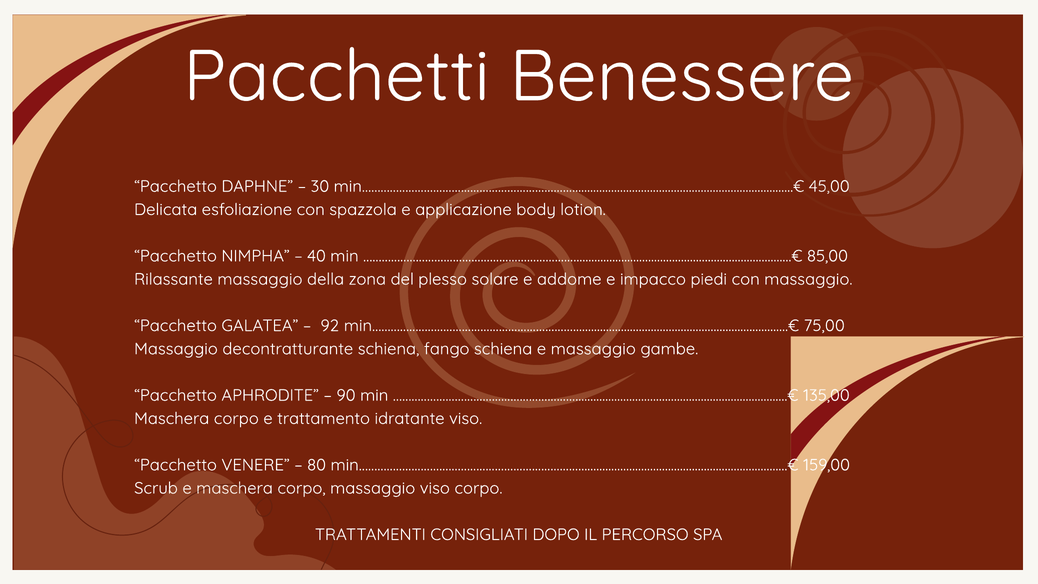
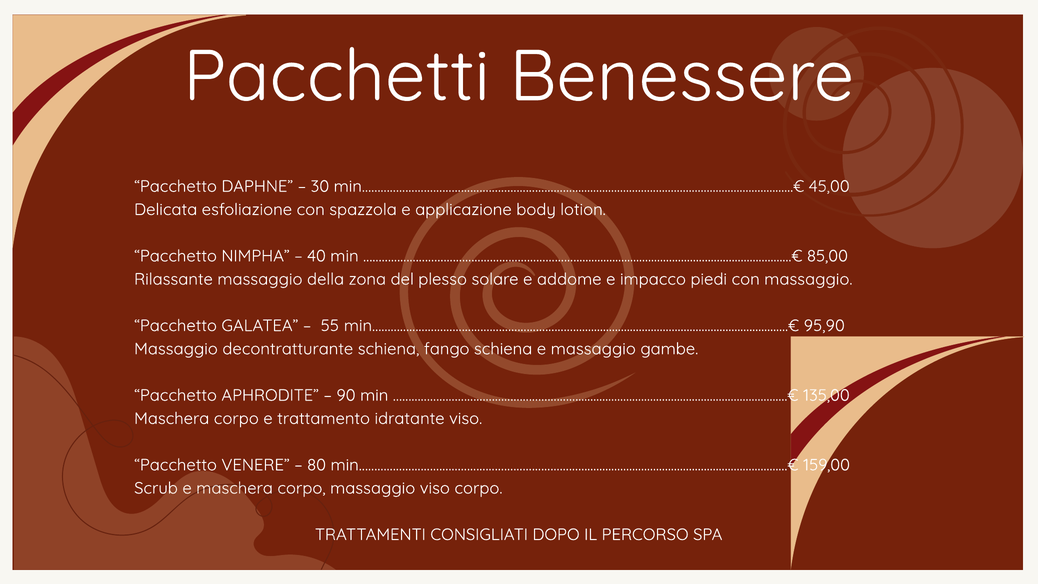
92: 92 -> 55 (330, 326)
75,00: 75,00 -> 95,90 (824, 326)
